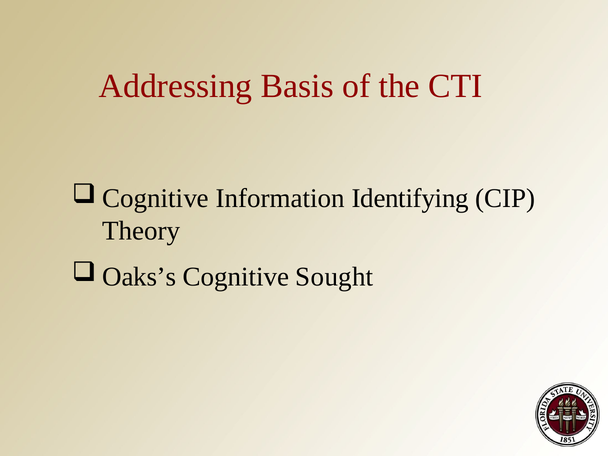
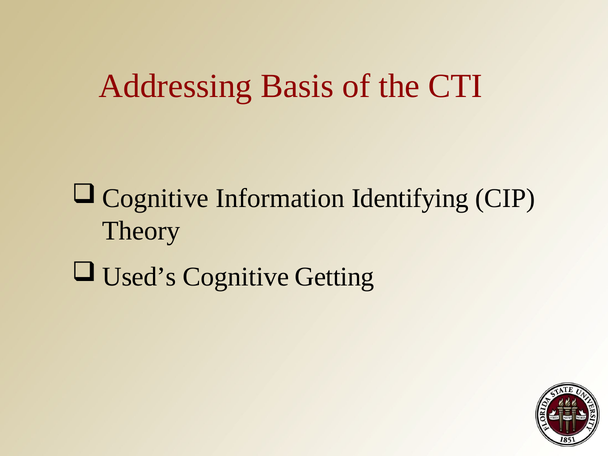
Oaks’s: Oaks’s -> Used’s (139, 277)
Sought: Sought -> Getting (335, 277)
